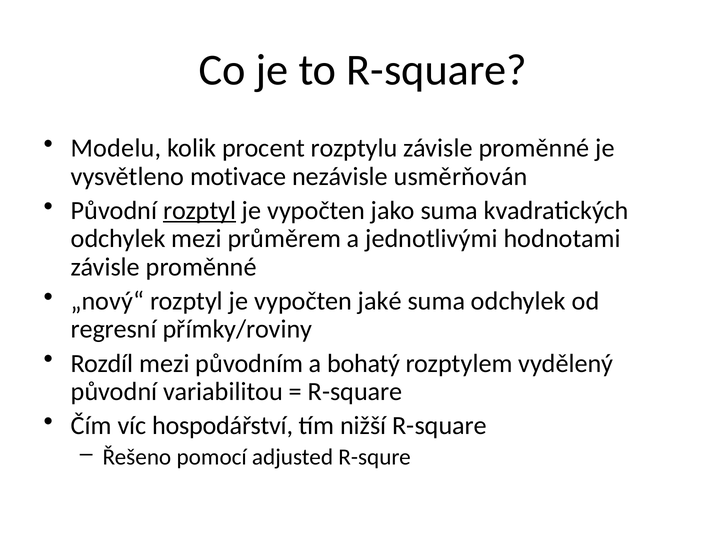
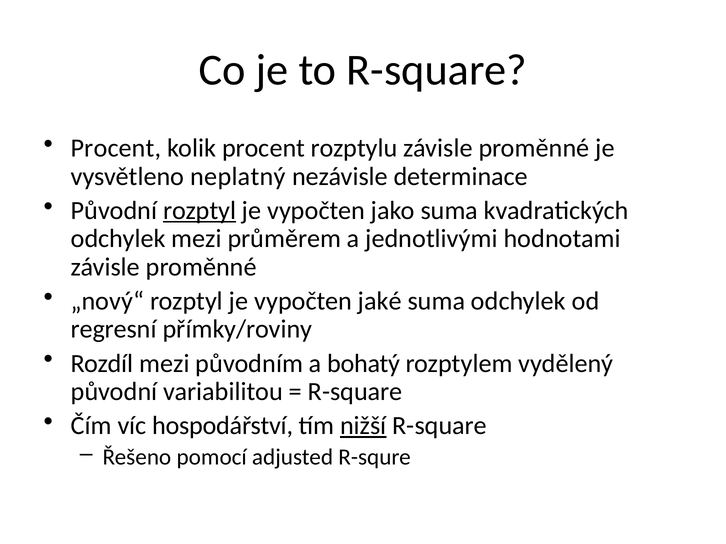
Modelu: Modelu -> Procent (116, 148)
motivace: motivace -> neplatný (238, 177)
usměrňován: usměrňován -> determinace (461, 177)
nižší underline: none -> present (363, 426)
